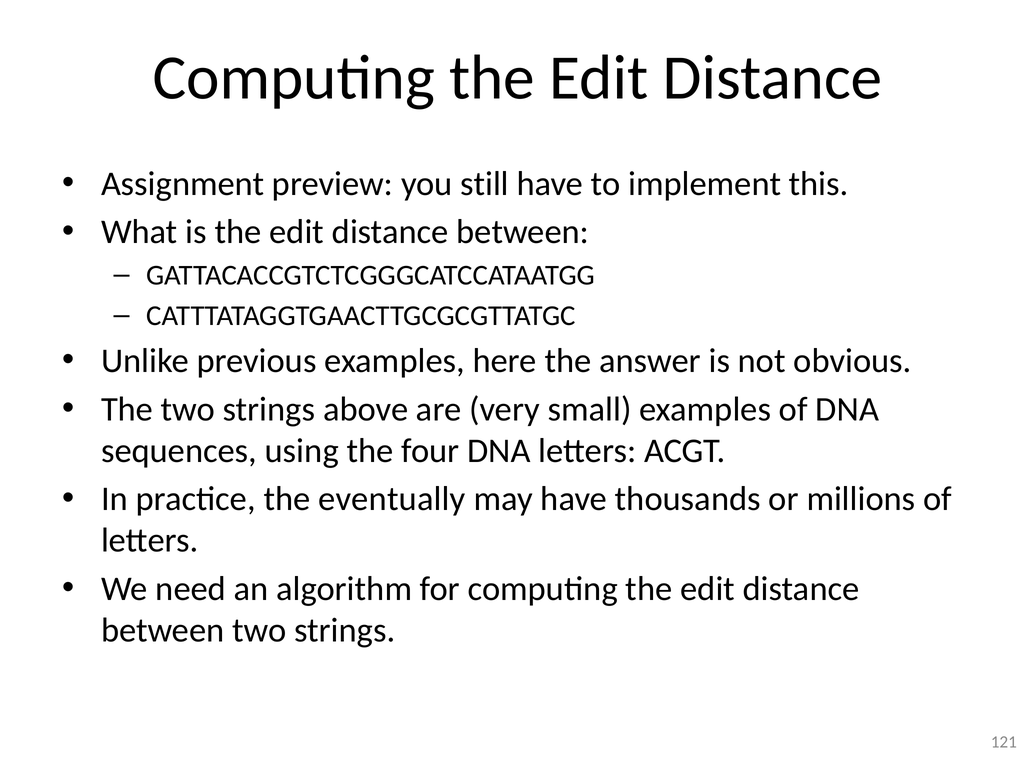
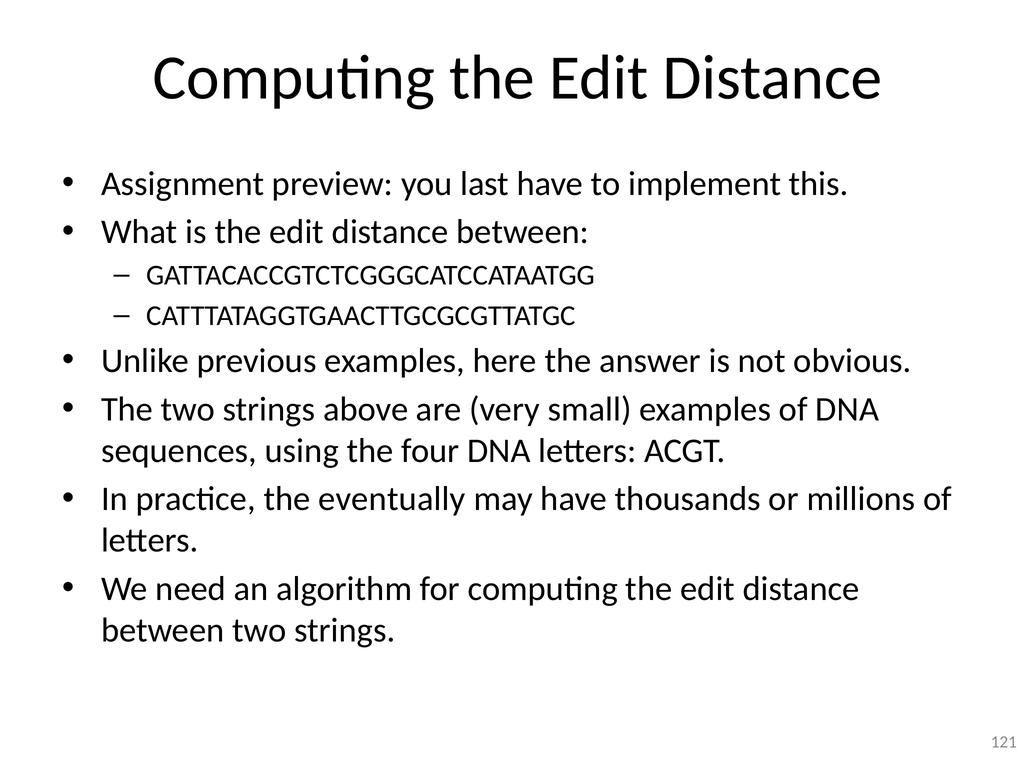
still: still -> last (485, 184)
